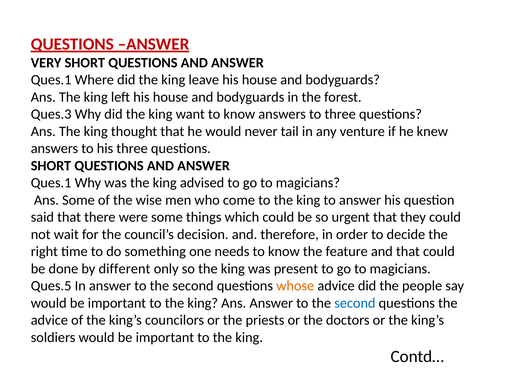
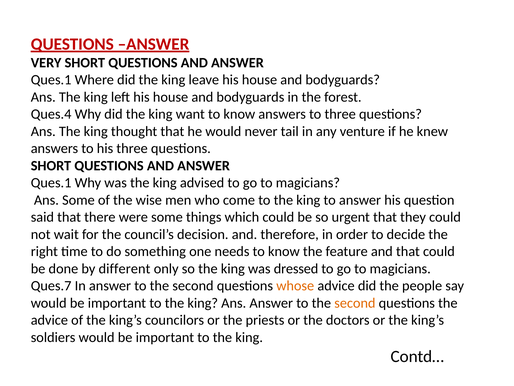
Ques.3: Ques.3 -> Ques.4 (51, 114)
present: present -> dressed (296, 268)
Ques.5: Ques.5 -> Ques.7 (51, 285)
second colour: blue -> orange (355, 303)
